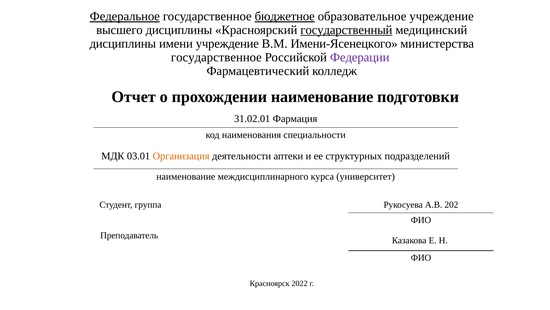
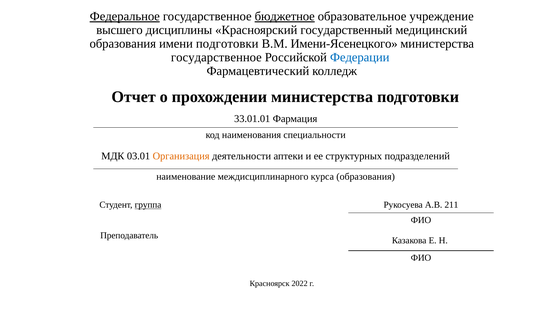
государственный underline: present -> none (346, 30)
дисциплины: дисциплины -> образования (123, 44)
имени учреждение: учреждение -> подготовки (227, 44)
Федерации colour: purple -> blue (360, 57)
прохождении наименование: наименование -> министерства (322, 97)
31.02.01: 31.02.01 -> 33.01.01 (252, 119)
курса университет: университет -> образования (366, 176)
группа underline: none -> present (148, 204)
202: 202 -> 211 (451, 204)
